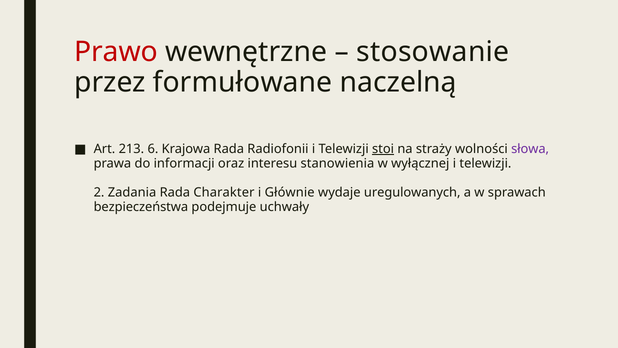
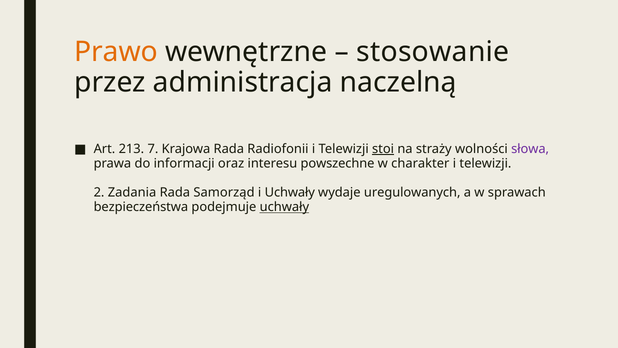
Prawo colour: red -> orange (116, 52)
formułowane: formułowane -> administracja (243, 82)
6: 6 -> 7 (153, 149)
stanowienia: stanowienia -> powszechne (338, 163)
wyłącznej: wyłącznej -> charakter (420, 163)
Charakter: Charakter -> Samorząd (224, 192)
i Głównie: Głównie -> Uchwały (290, 192)
uchwały underline: none -> present (284, 207)
